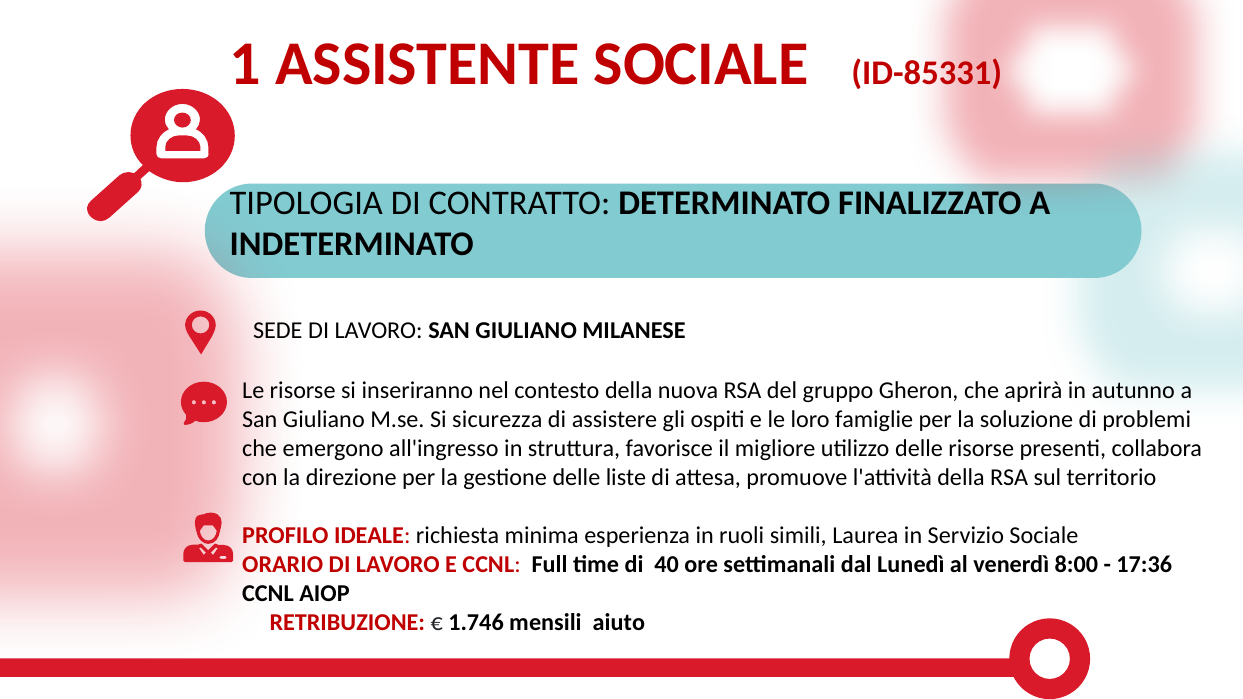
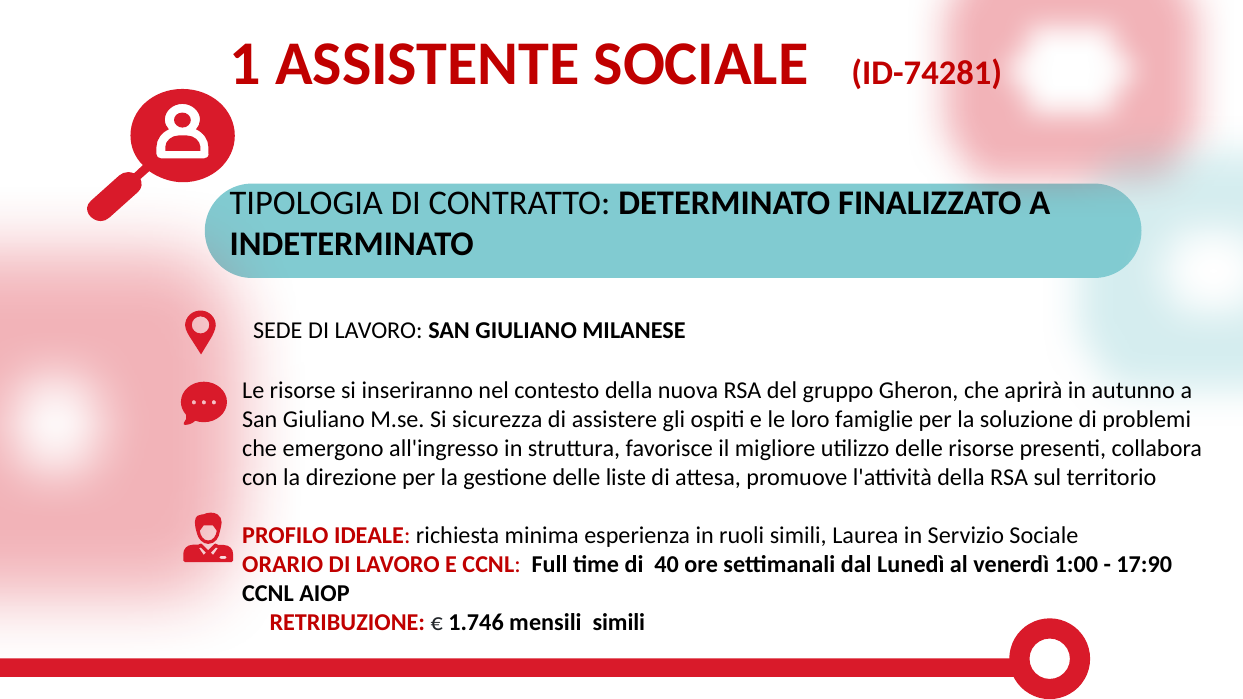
ID-85331: ID-85331 -> ID-74281 (927, 73)
8:00: 8:00 -> 1:00 (1076, 565)
17:36: 17:36 -> 17:90 (1144, 565)
mensili aiuto: aiuto -> simili (619, 623)
